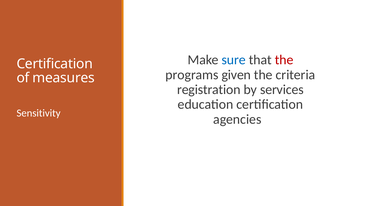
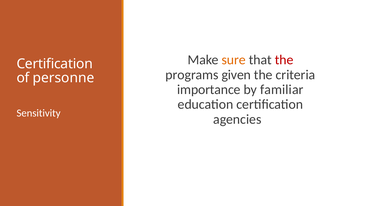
sure colour: blue -> orange (234, 60)
measures: measures -> personne (63, 78)
registration: registration -> importance (209, 90)
services: services -> familiar (282, 90)
